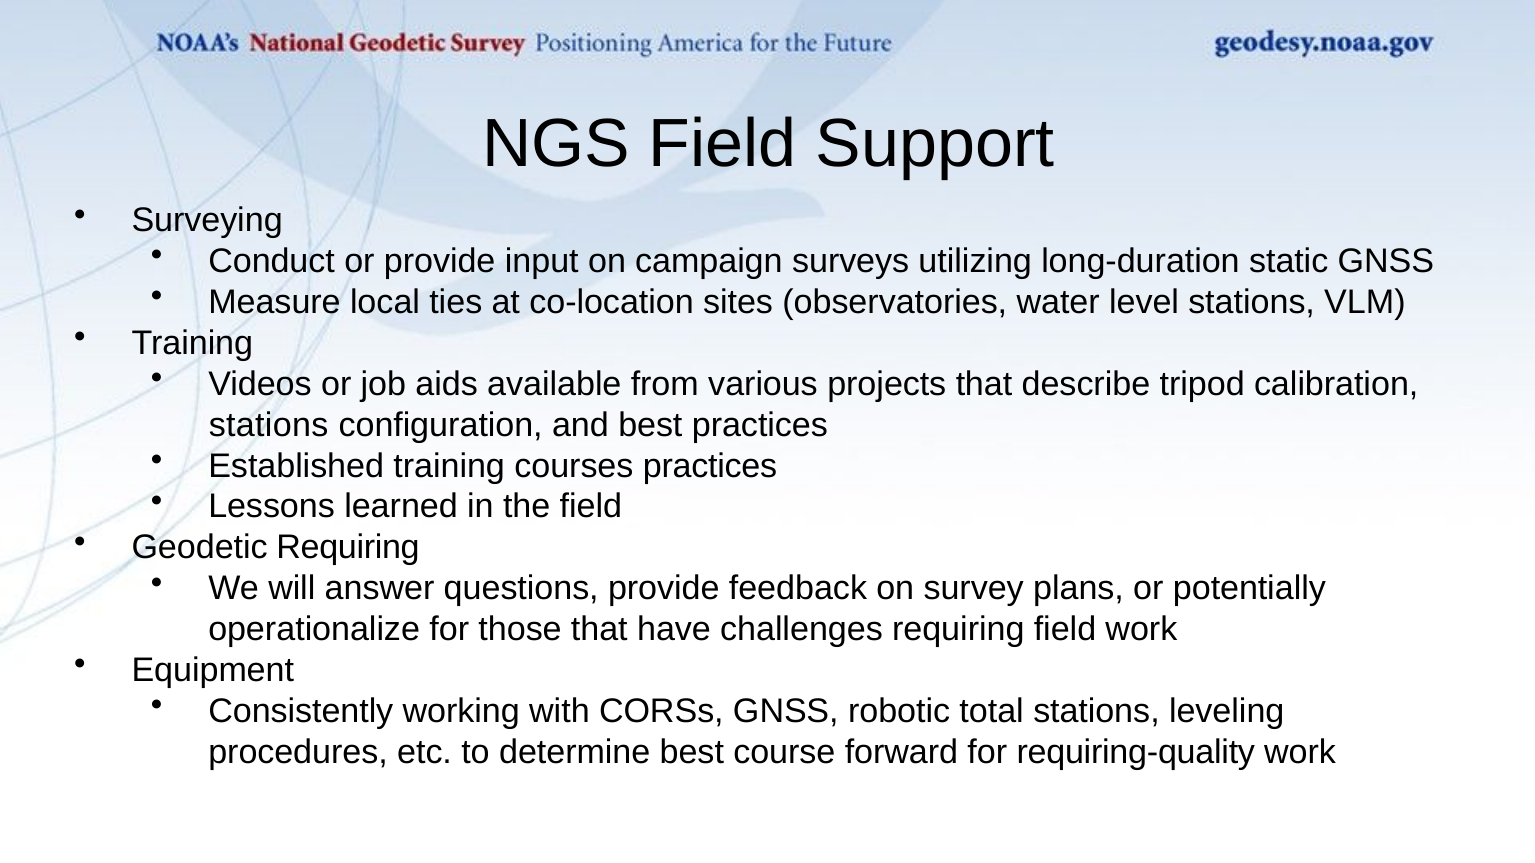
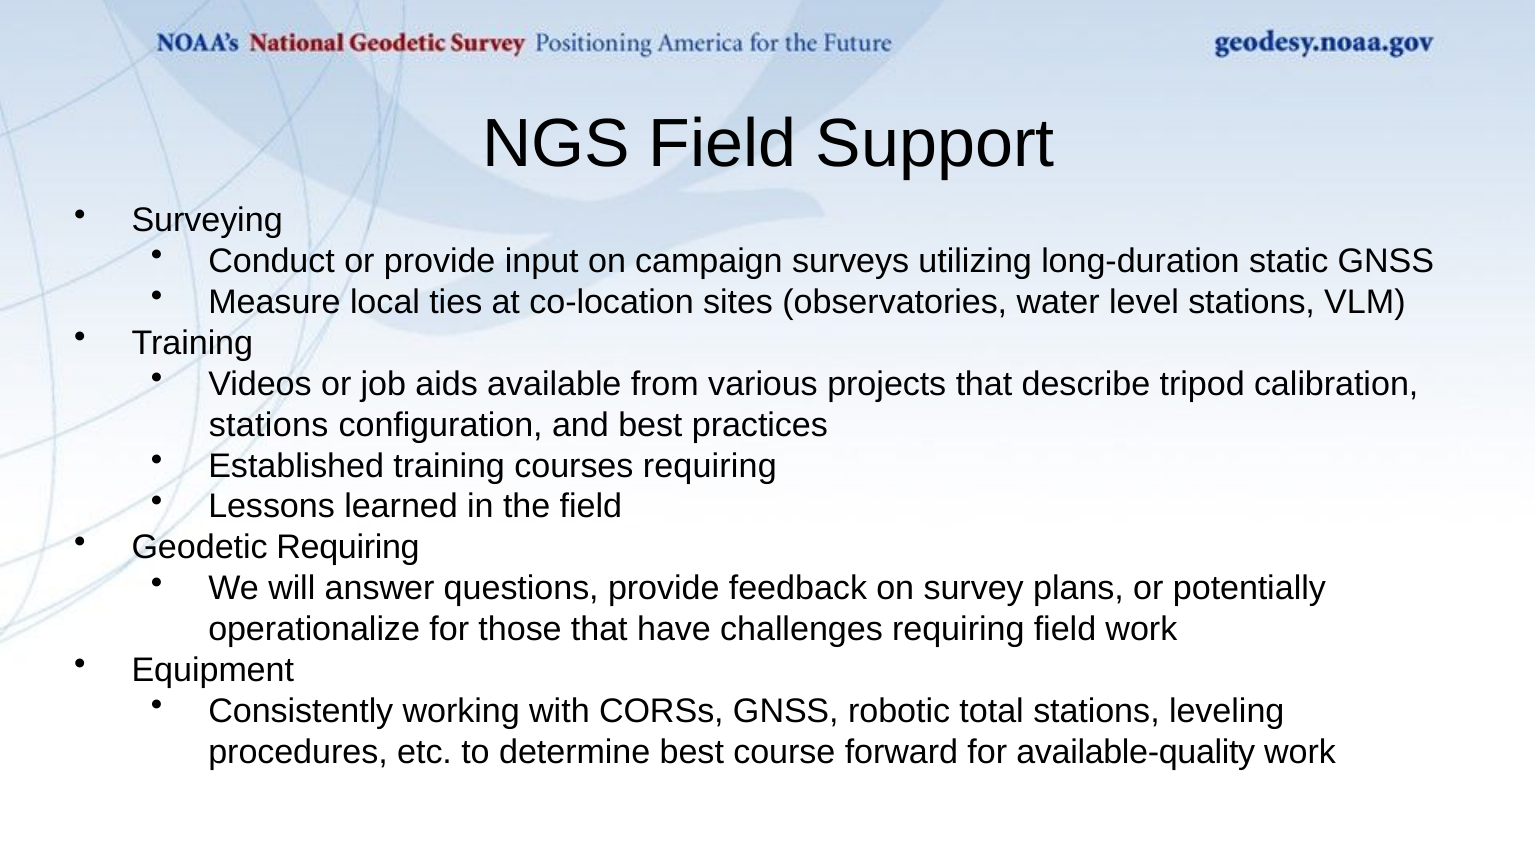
courses practices: practices -> requiring (710, 466)
requiring-quality: requiring-quality -> available-quality (1136, 752)
